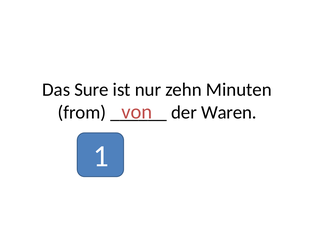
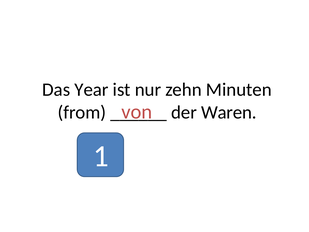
Sure: Sure -> Year (91, 90)
